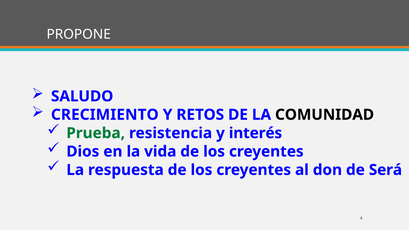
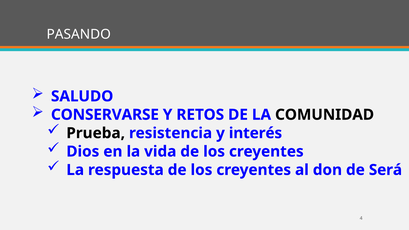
PROPONE: PROPONE -> PASANDO (79, 34)
CRECIMIENTO: CRECIMIENTO -> CONSERVARSE (105, 115)
Prueba colour: green -> black (96, 133)
